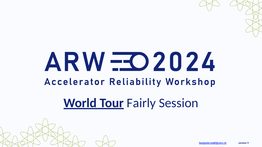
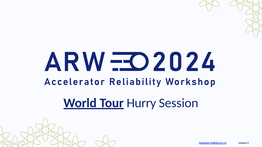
Fairly: Fairly -> Hurry (141, 103)
